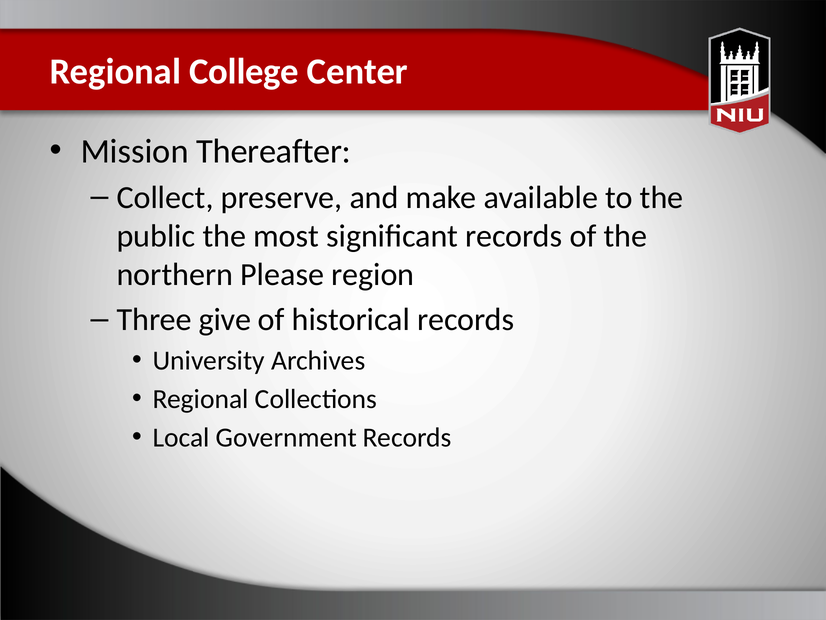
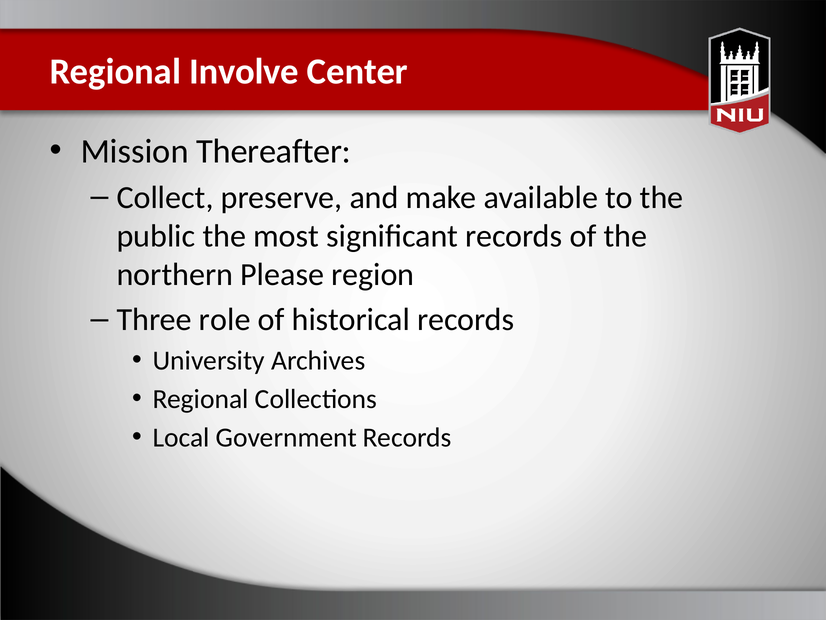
College: College -> Involve (244, 71)
give: give -> role (225, 319)
